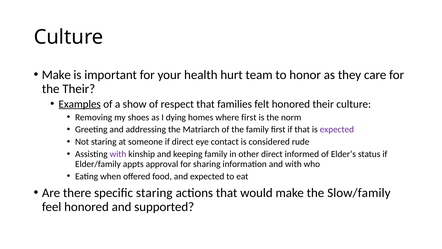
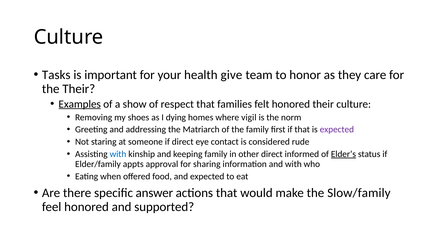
Make: Make -> Tasks (56, 75)
hurt: hurt -> give (231, 75)
where first: first -> vigil (249, 117)
with colour: purple -> blue (118, 154)
Elder’s underline: none -> present (343, 154)
specific staring: staring -> answer (154, 193)
